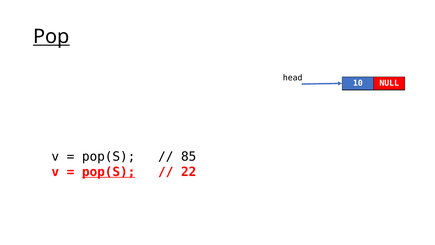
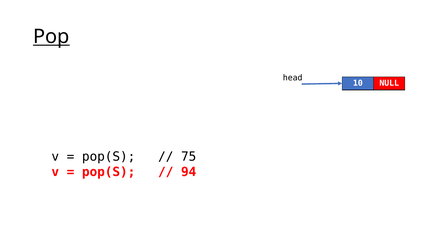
85: 85 -> 75 (189, 156)
pop(S underline: present -> none (109, 172)
22: 22 -> 94 (189, 172)
